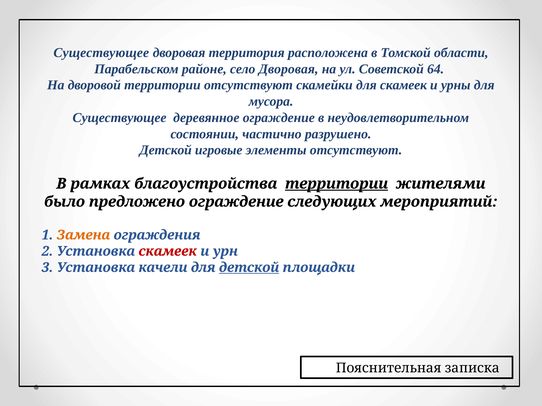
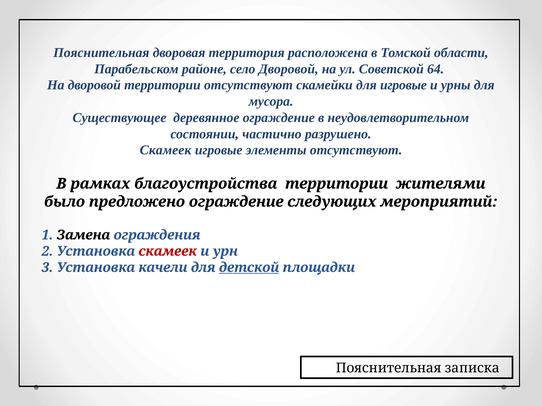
Существующее: Существующее -> Пояснительная (101, 53)
село Дворовая: Дворовая -> Дворовой (289, 69)
для скамеек: скамеек -> игровые (403, 85)
Детской: Детской -> Скамеек (166, 150)
территории underline: present -> none (337, 184)
Замена colour: orange -> black (83, 235)
